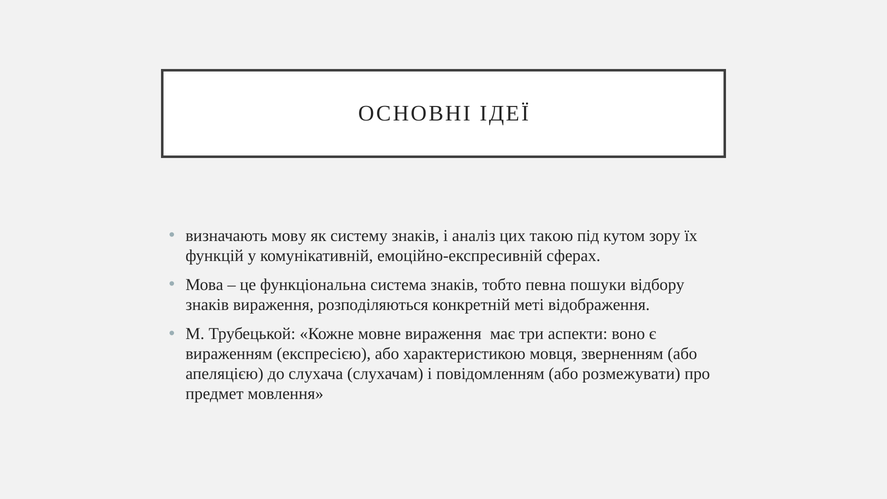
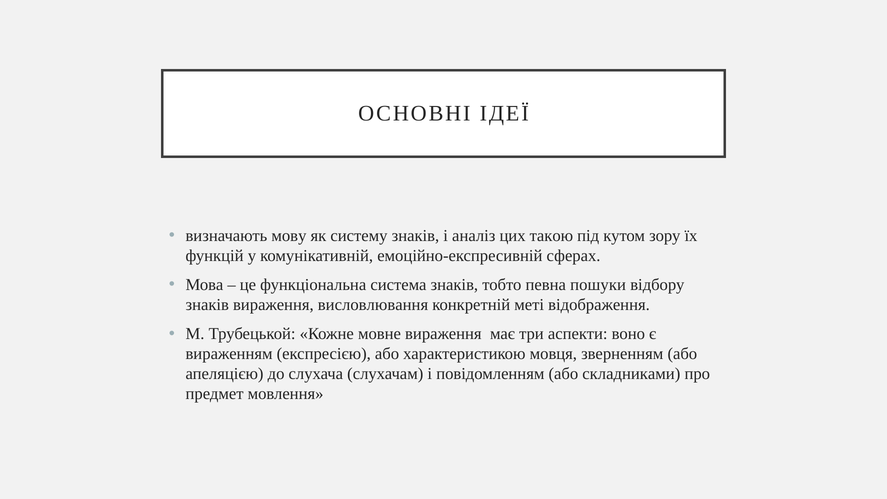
розподіляються: розподіляються -> висловлювання (373, 305)
розмежувати: розмежувати -> складниками (631, 374)
